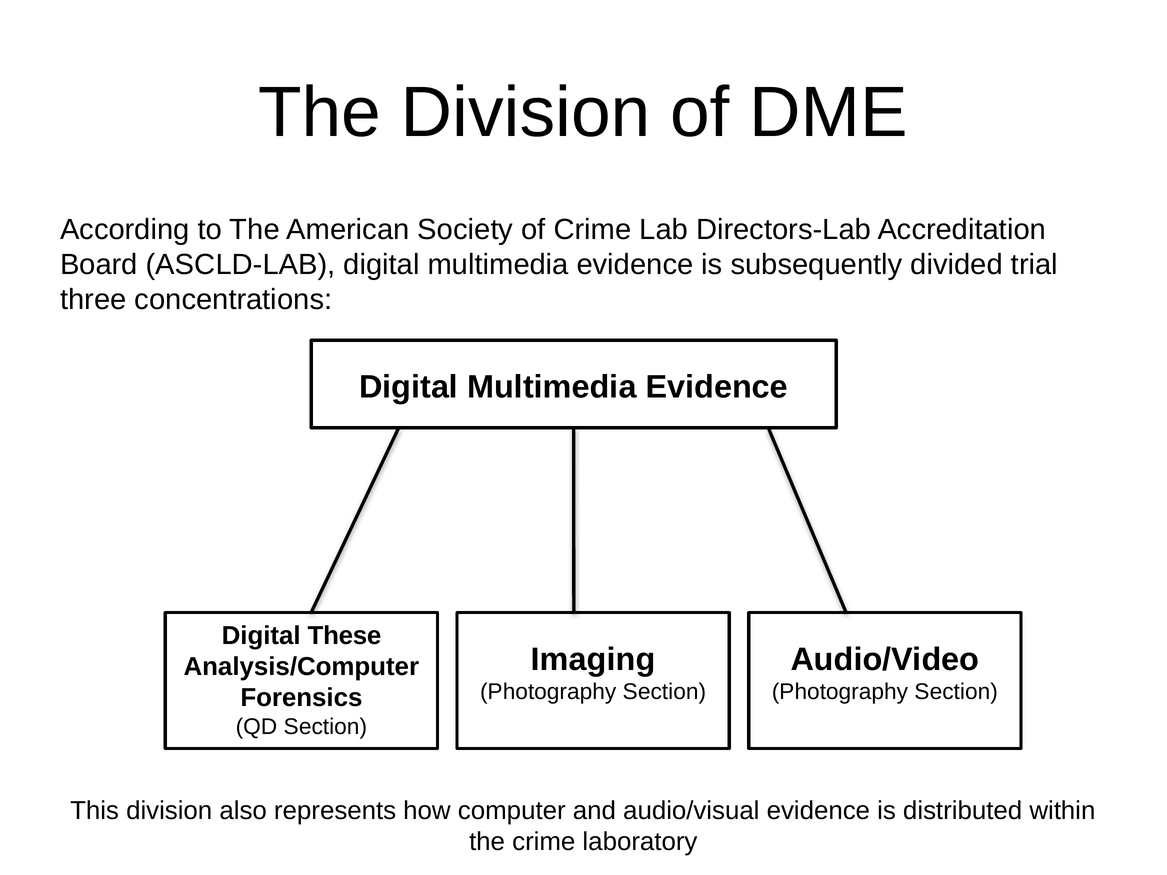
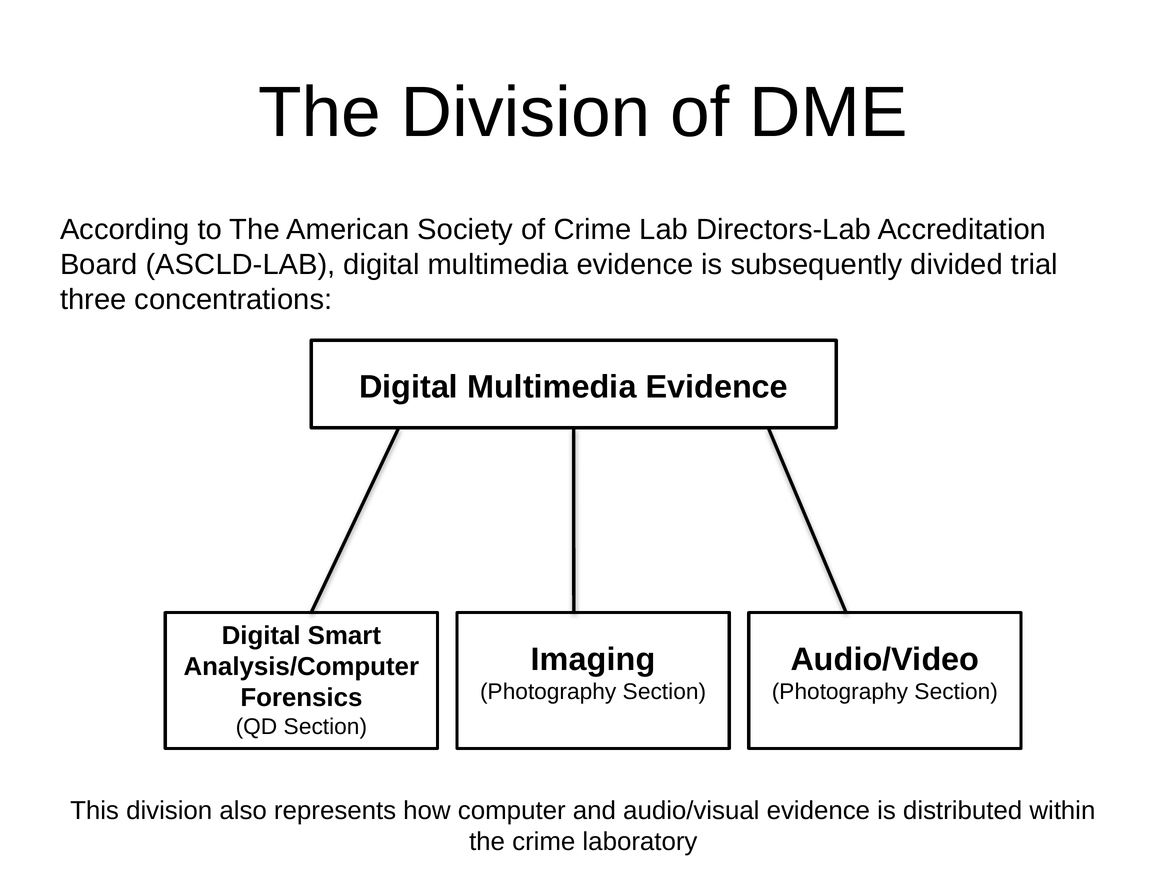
These: These -> Smart (344, 636)
